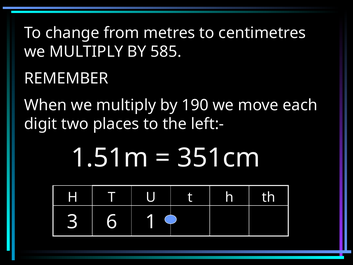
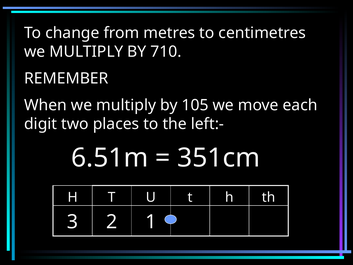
585: 585 -> 710 (166, 52)
190: 190 -> 105 (195, 105)
1.51m: 1.51m -> 6.51m (110, 158)
6: 6 -> 2 (112, 222)
